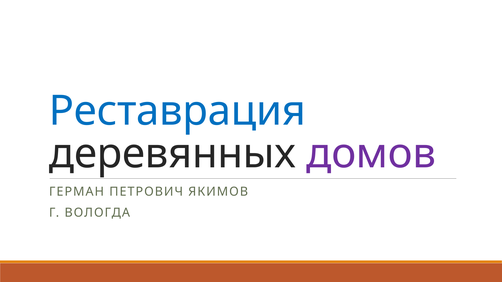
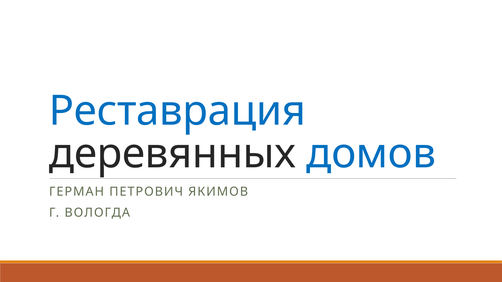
домов colour: purple -> blue (371, 154)
